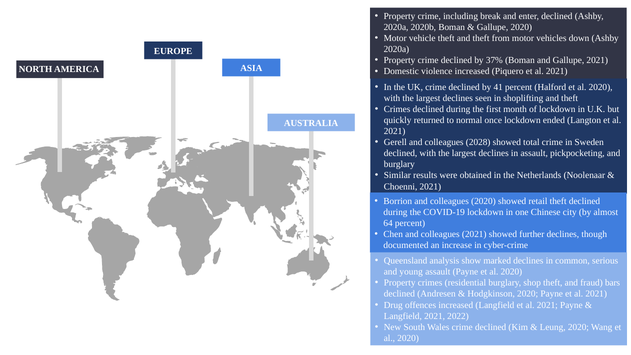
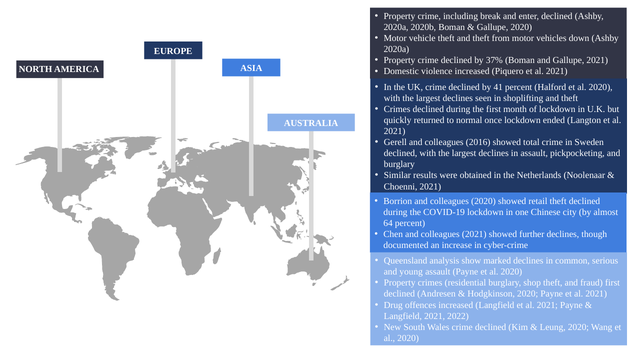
2028: 2028 -> 2016 (478, 142)
fraud bars: bars -> first (612, 283)
